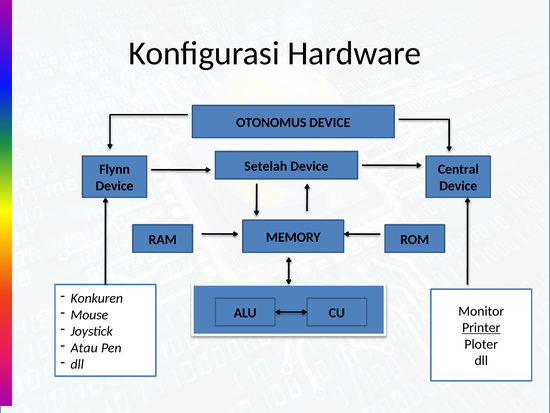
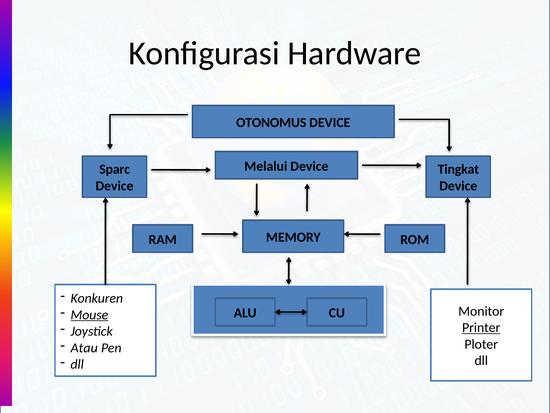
Setelah: Setelah -> Melalui (266, 166)
Flynn: Flynn -> Sparc (115, 169)
Central: Central -> Tingkat (458, 169)
Mouse underline: none -> present (89, 314)
